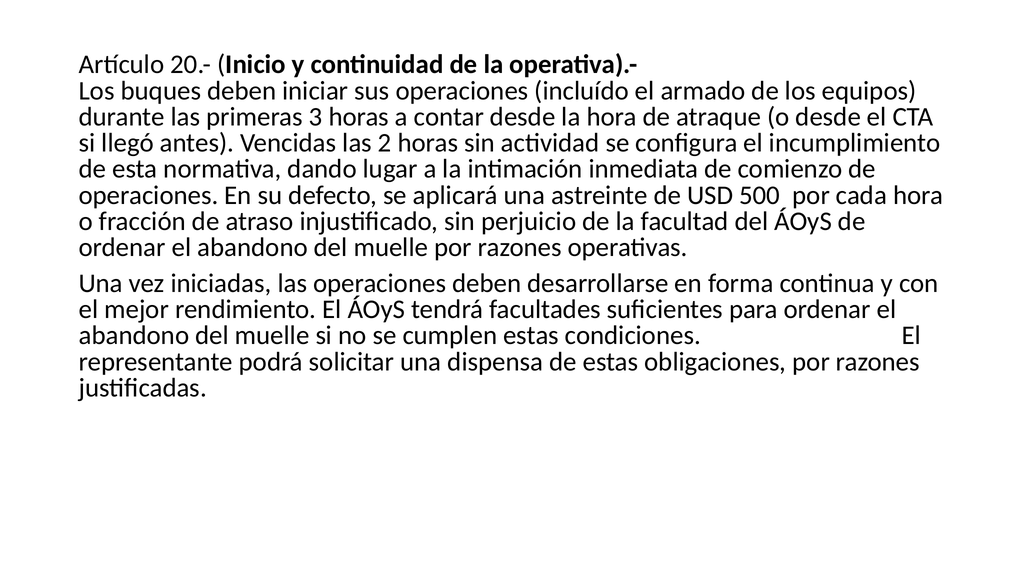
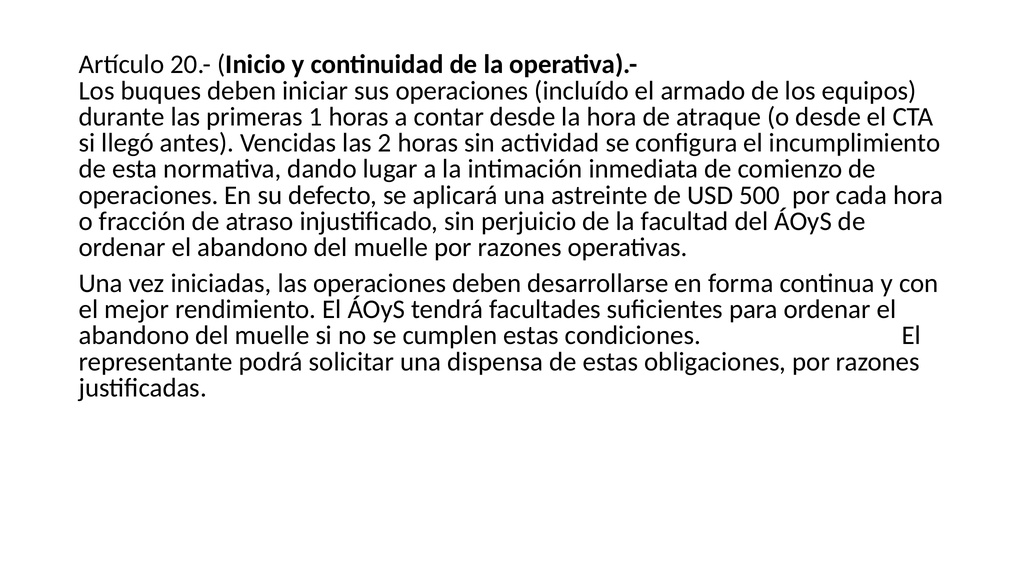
3: 3 -> 1 (316, 117)
